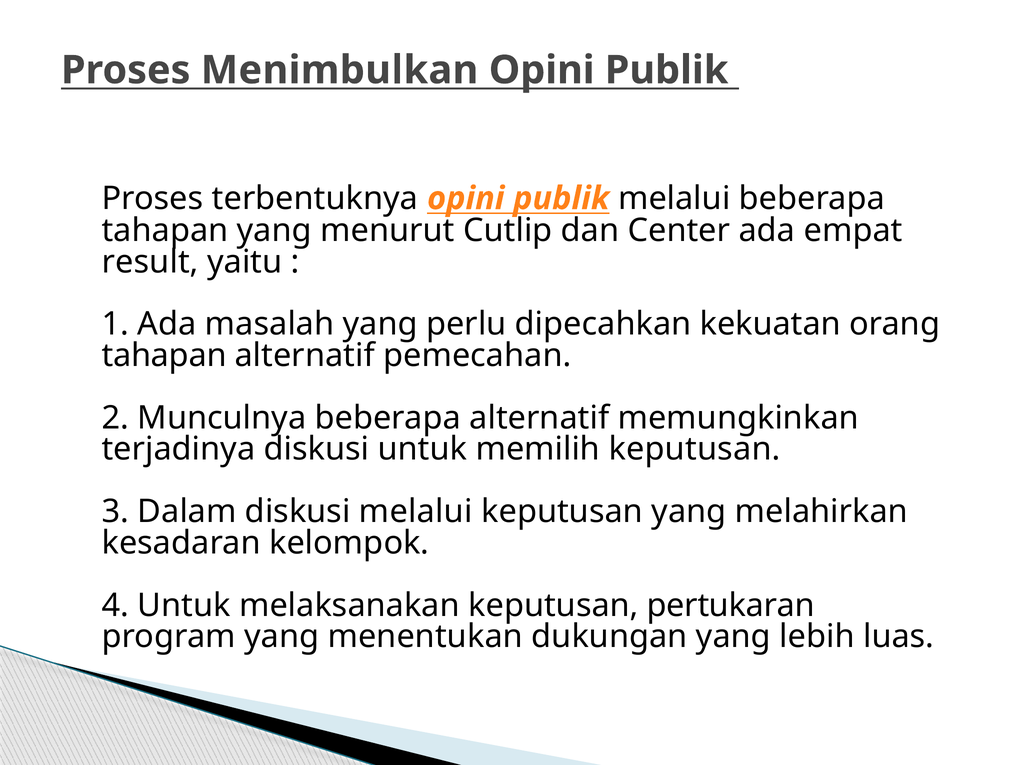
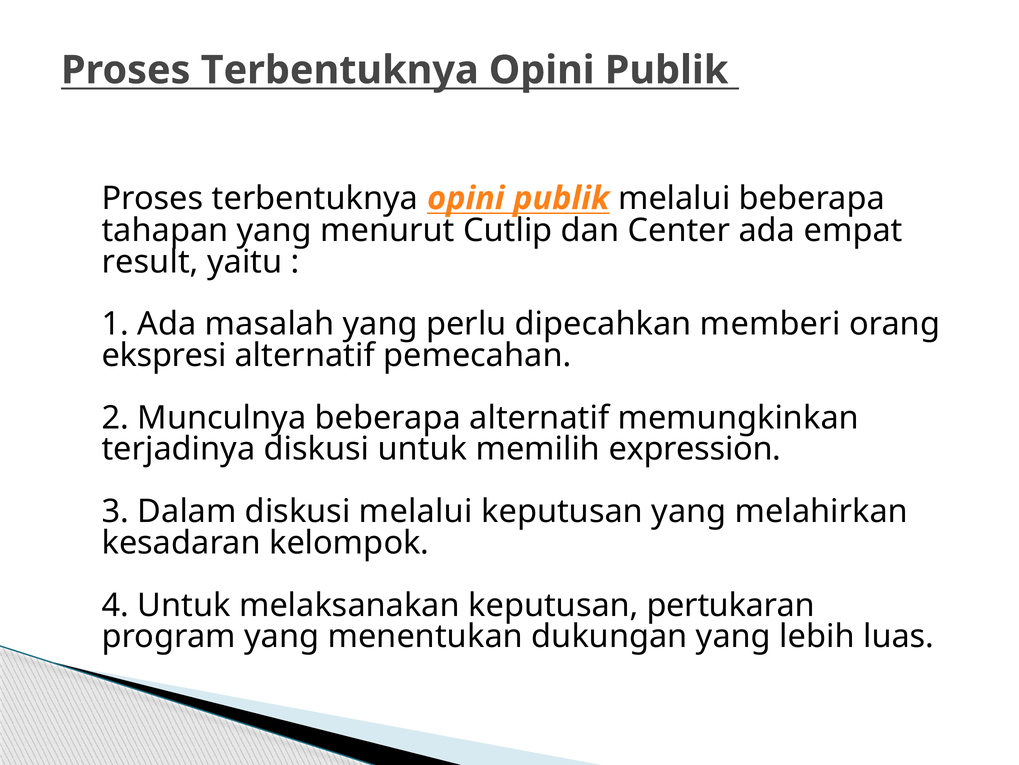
Menimbulkan: Menimbulkan -> Terbentuknya (340, 70)
kekuatan: kekuatan -> memberi (770, 324)
tahapan: tahapan -> ekspresi (164, 355)
memilih keputusan: keputusan -> expression (695, 449)
